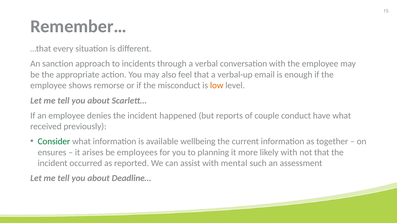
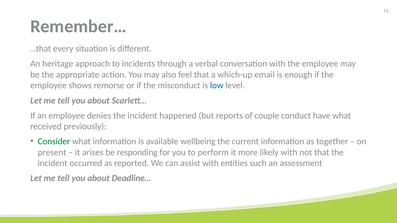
sanction: sanction -> heritage (58, 64)
verbal-up: verbal-up -> which-up (235, 75)
low colour: orange -> blue (217, 86)
ensures: ensures -> present (52, 153)
employees: employees -> responding (137, 153)
planning: planning -> perform (213, 153)
mental: mental -> entities (234, 163)
